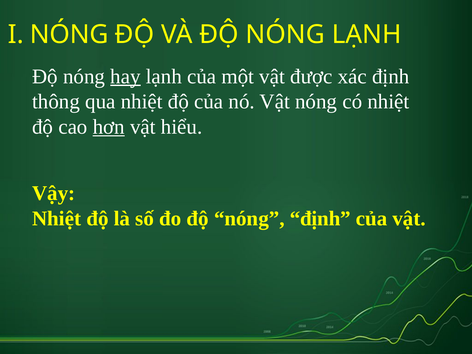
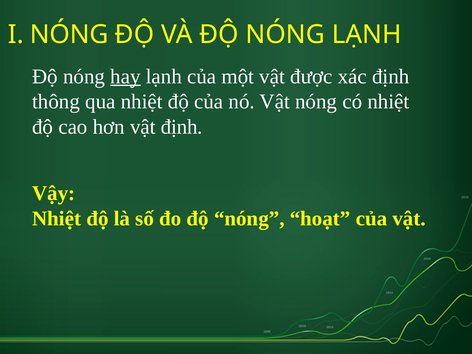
hơn underline: present -> none (109, 127)
vật hiểu: hiểu -> định (182, 127)
nóng định: định -> hoạt (320, 219)
